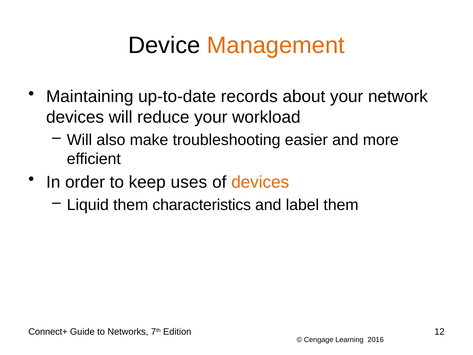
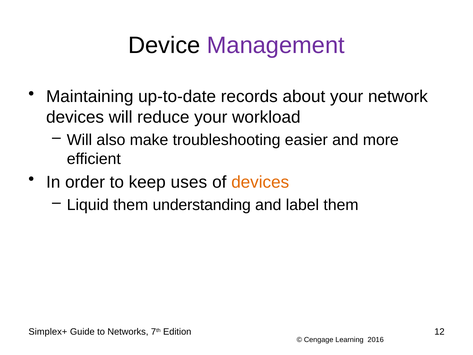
Management colour: orange -> purple (276, 45)
characteristics: characteristics -> understanding (202, 205)
Connect+: Connect+ -> Simplex+ (48, 332)
